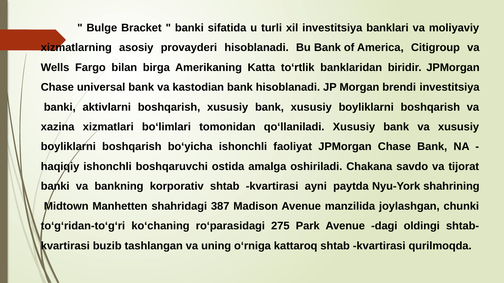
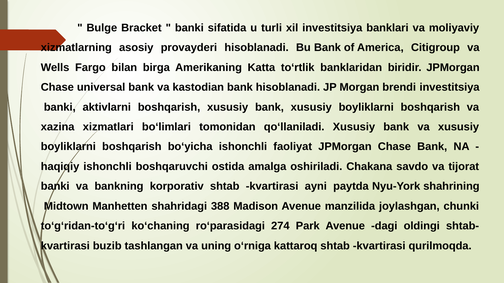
387: 387 -> 388 (220, 206)
275: 275 -> 274 (280, 226)
